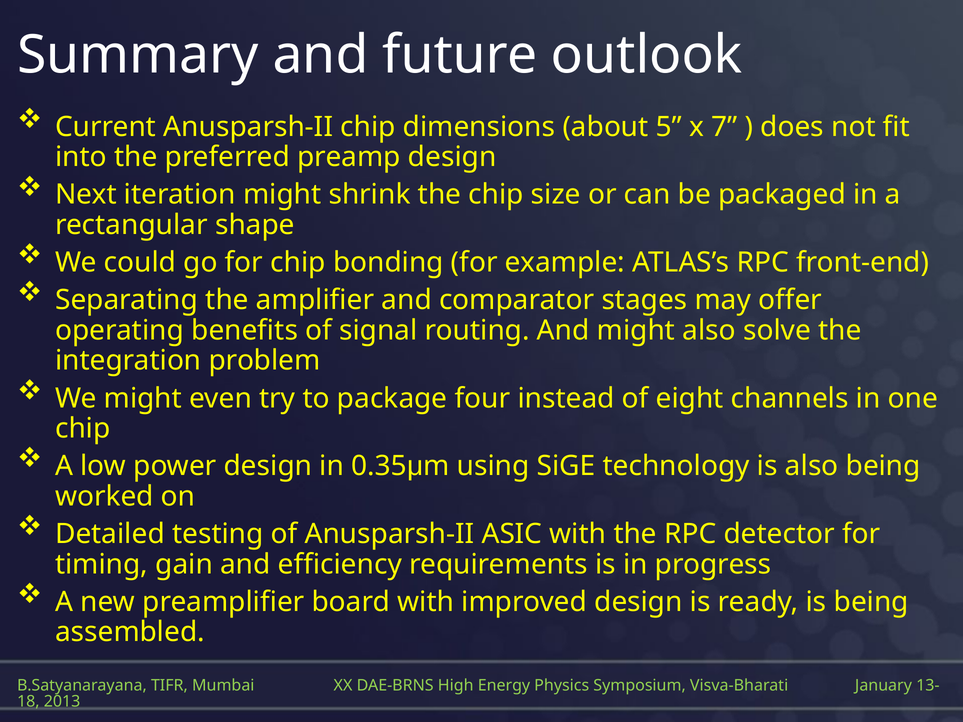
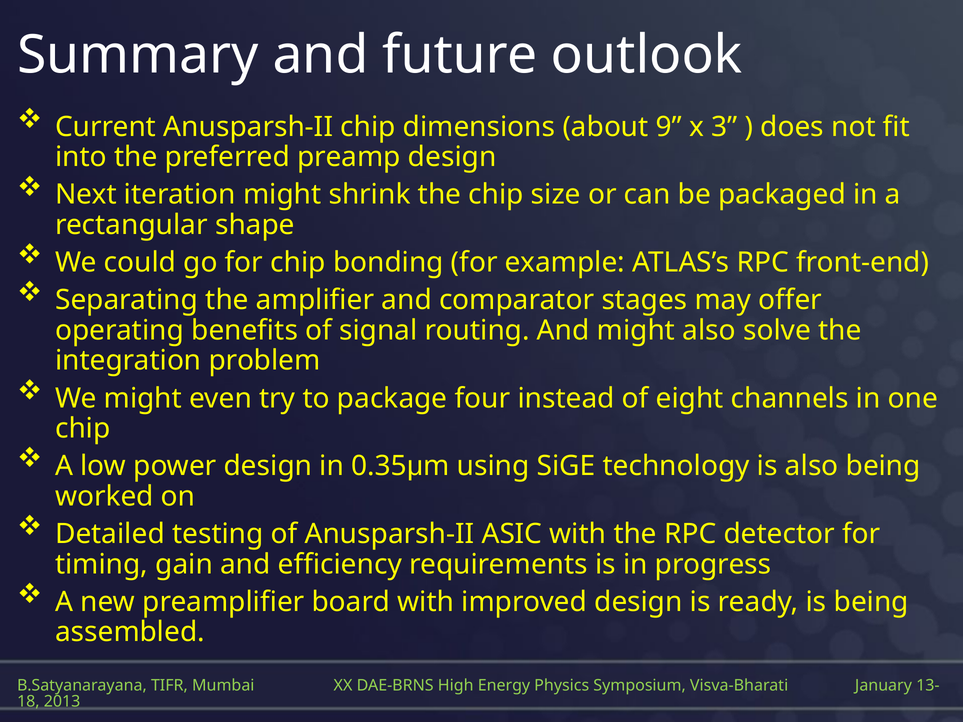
5: 5 -> 9 (669, 127)
7: 7 -> 3 (724, 127)
